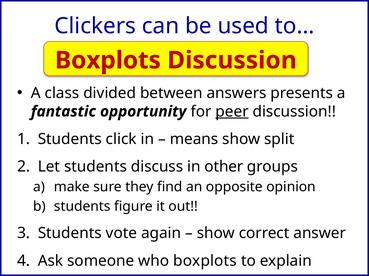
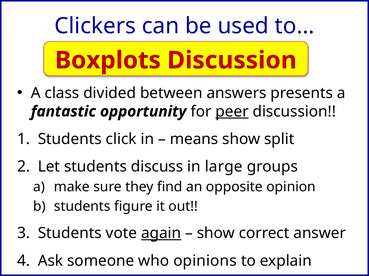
other: other -> large (224, 167)
again underline: none -> present (161, 234)
who boxplots: boxplots -> opinions (205, 261)
